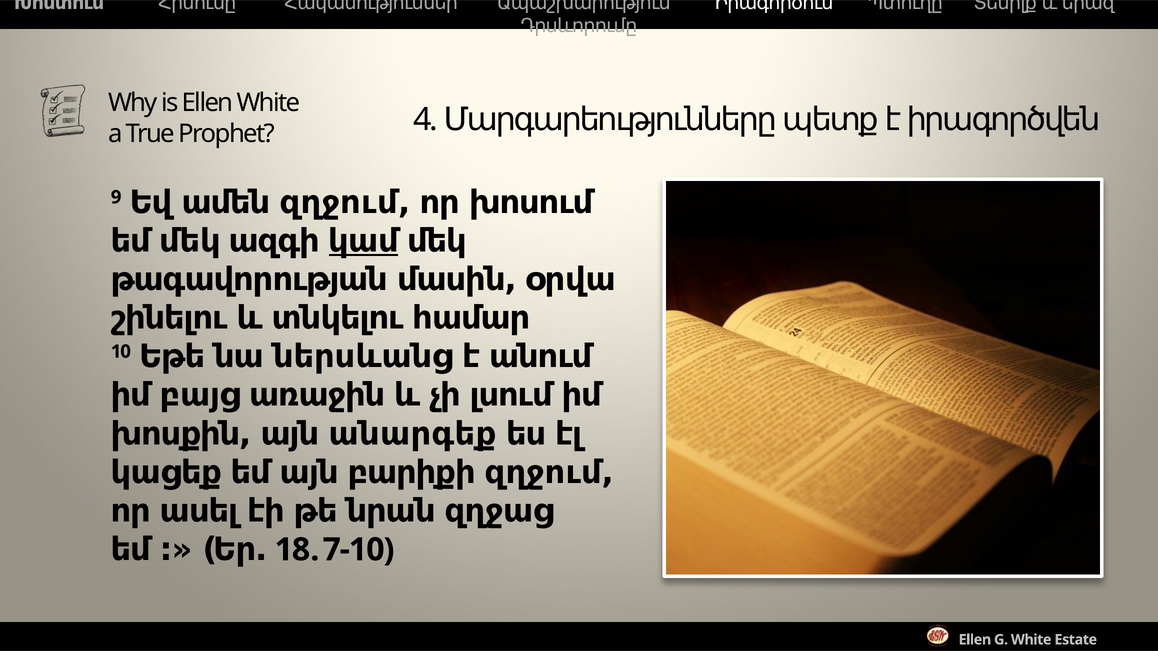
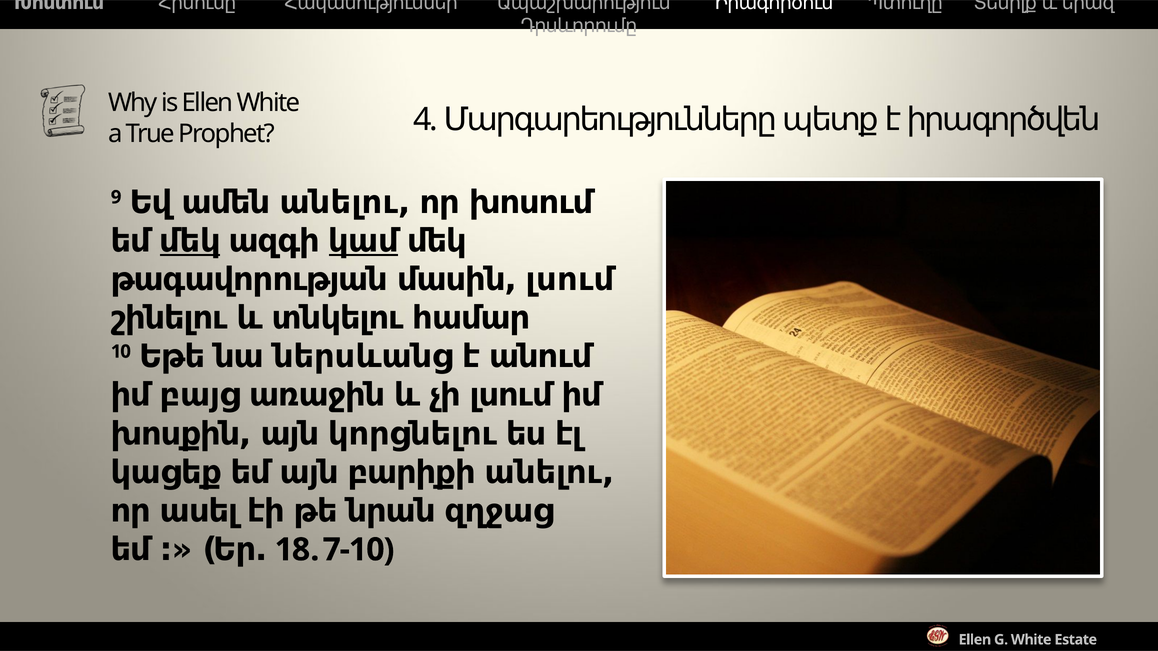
ամեն զղջում: զղջում -> անելու (345, 203)
մեկ underline: none -> present (190, 241)
մասին օրվա: օրվա -> լսում (570, 280)
անարգեք: անարգեք -> կորցնելու (413, 434)
բարիքի զղջում: զղջում -> անելու (550, 473)
